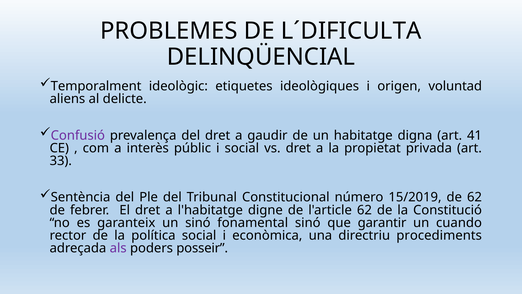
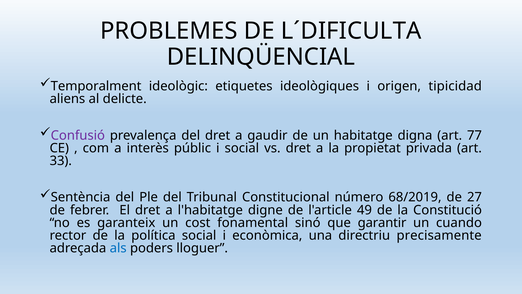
voluntad: voluntad -> tipicidad (455, 86)
41: 41 -> 77 (474, 135)
15/2019: 15/2019 -> 68/2019 (415, 197)
de 62: 62 -> 27 (474, 197)
l'article 62: 62 -> 49 (364, 210)
un sinó: sinó -> cost (198, 222)
procediments: procediments -> precisamente (439, 235)
als colour: purple -> blue (118, 248)
posseir: posseir -> lloguer (202, 248)
